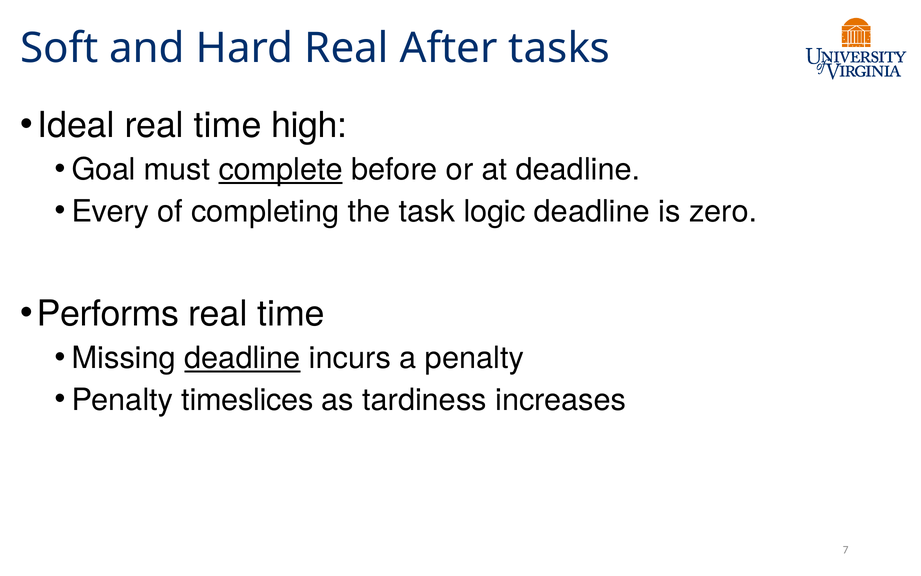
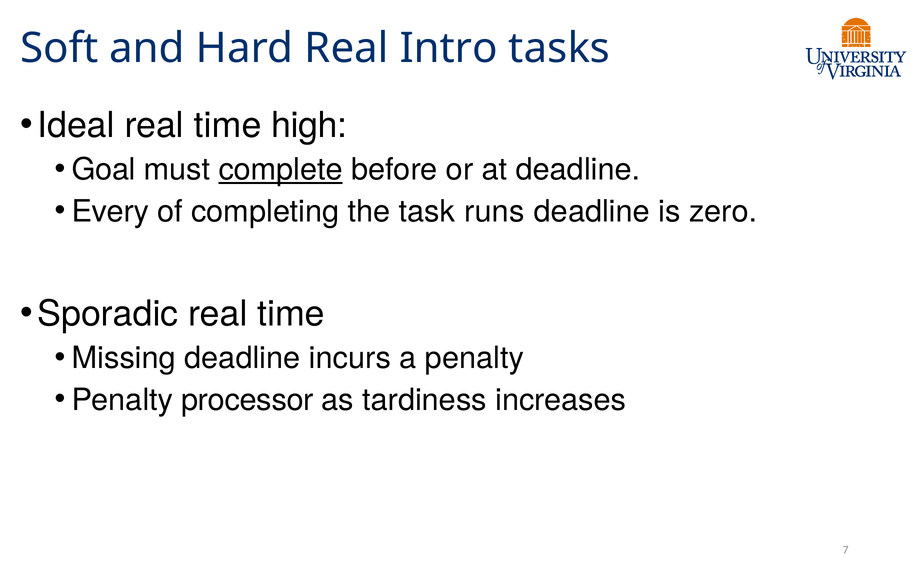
After: After -> Intro (449, 48)
logic: logic -> runs (494, 211)
Performs: Performs -> Sporadic (108, 314)
deadline underline: present -> none (242, 358)
timeslices: timeslices -> processor (247, 400)
